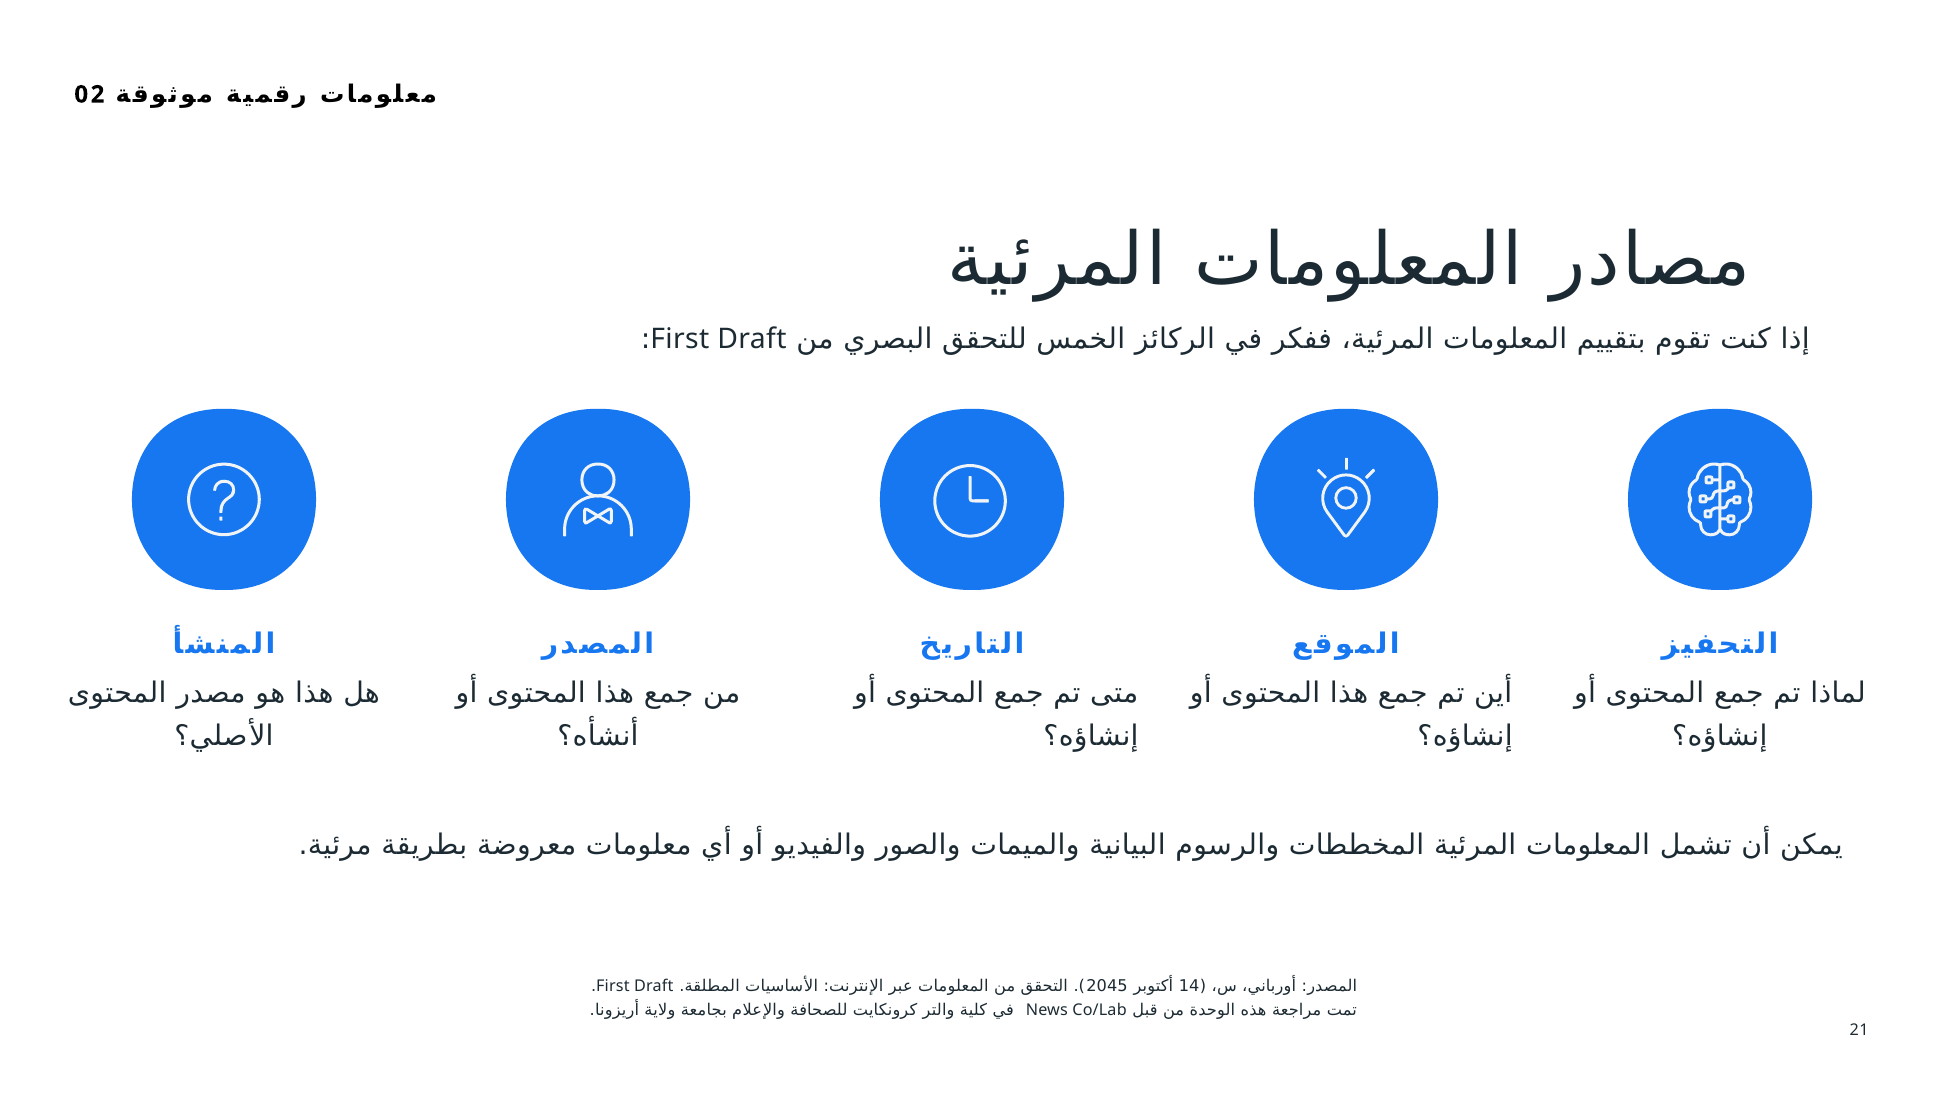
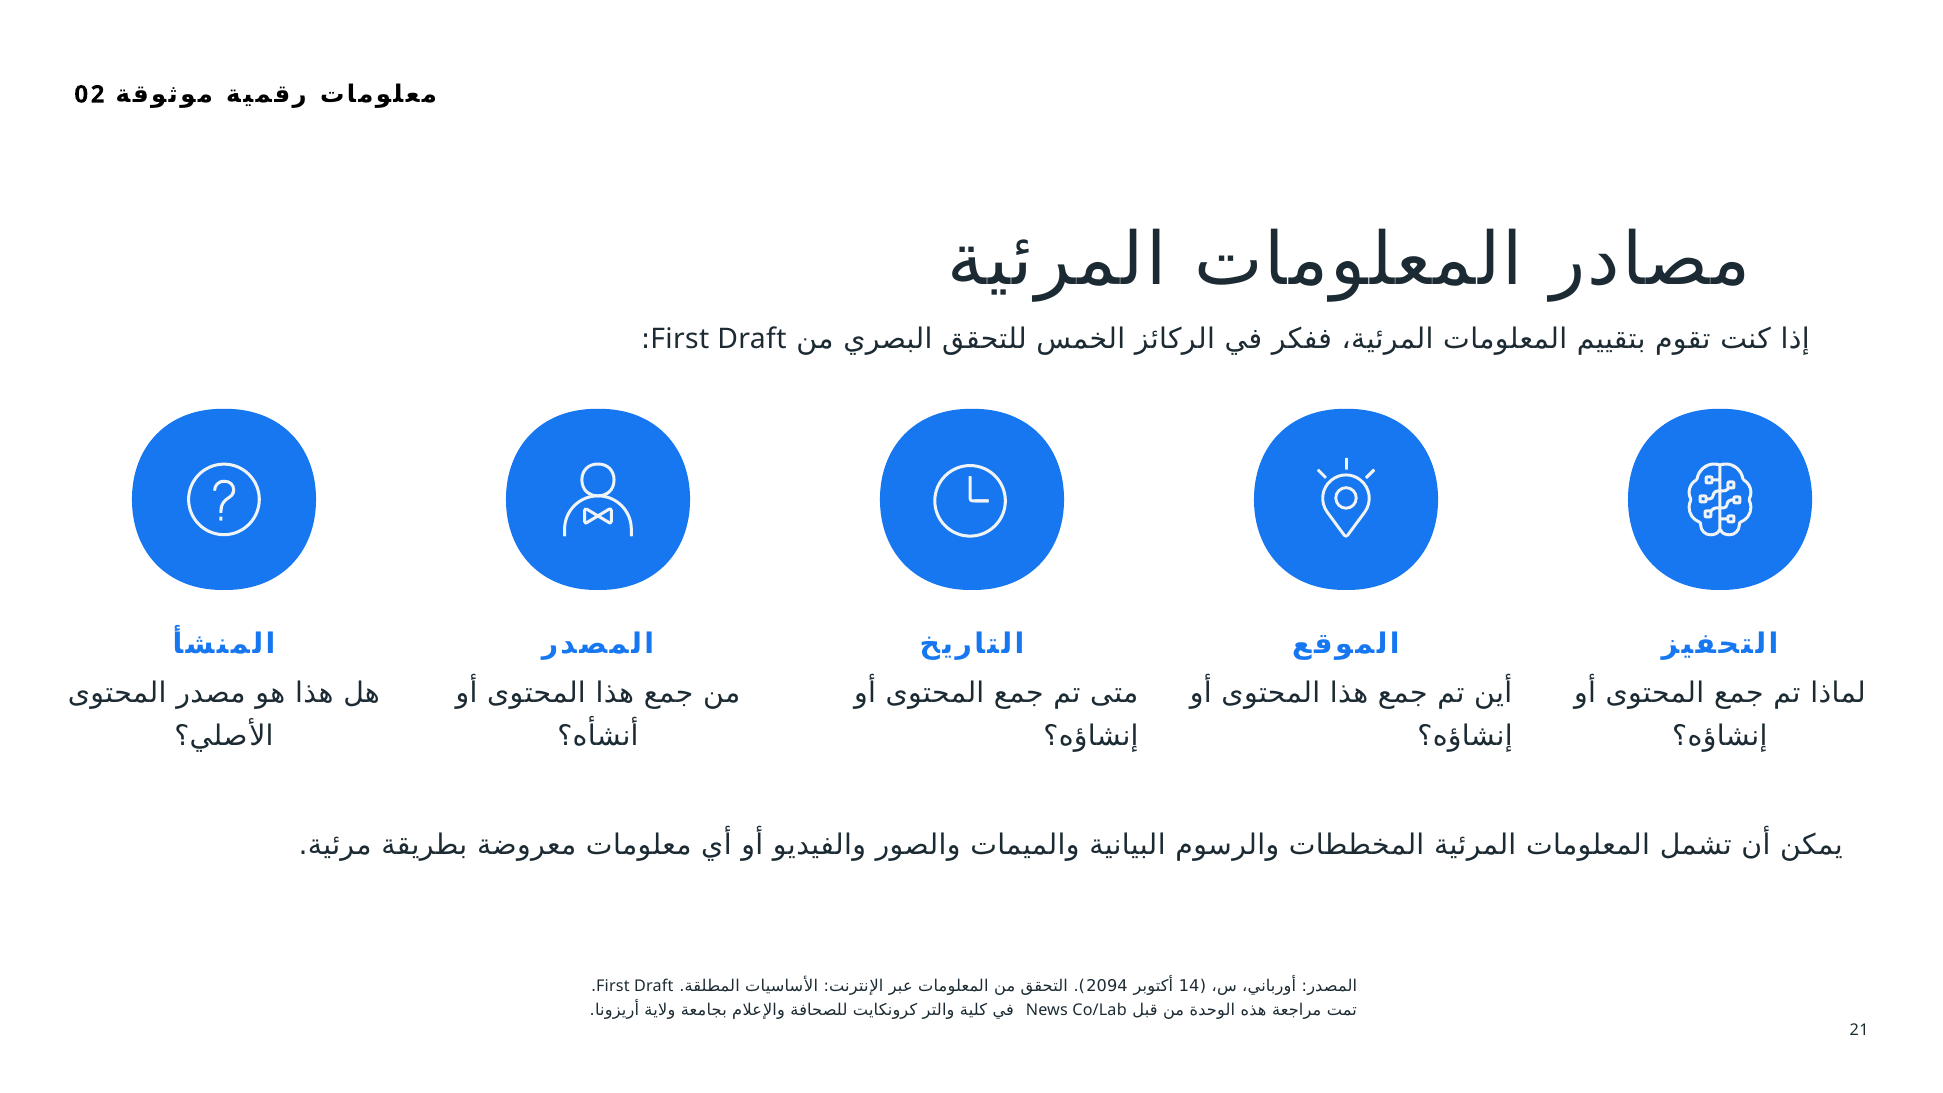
2045: 2045 -> 2094 (1107, 986)
